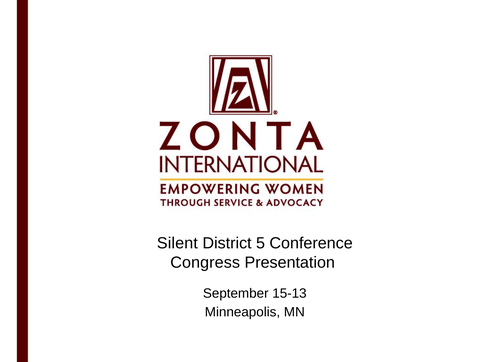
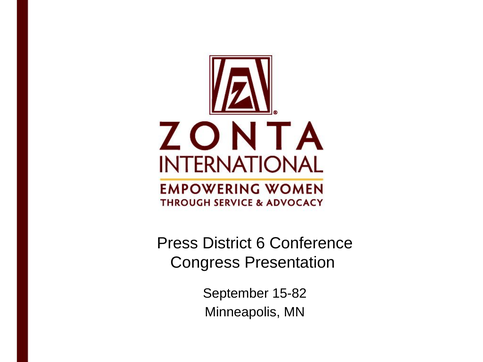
Silent: Silent -> Press (177, 243)
5: 5 -> 6 (261, 243)
15-13: 15-13 -> 15-82 (289, 294)
